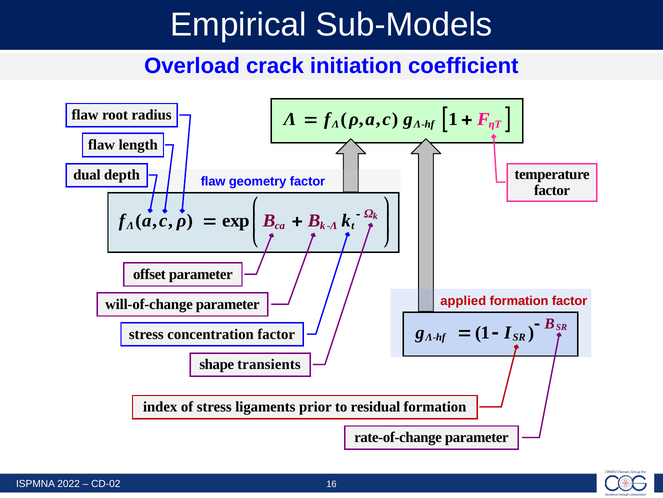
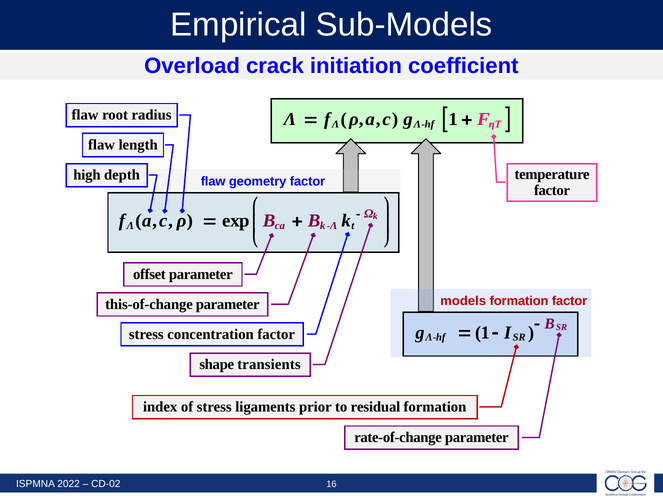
dual: dual -> high (87, 175)
applied: applied -> models (463, 300)
will-of-change: will-of-change -> this-of-change (149, 304)
